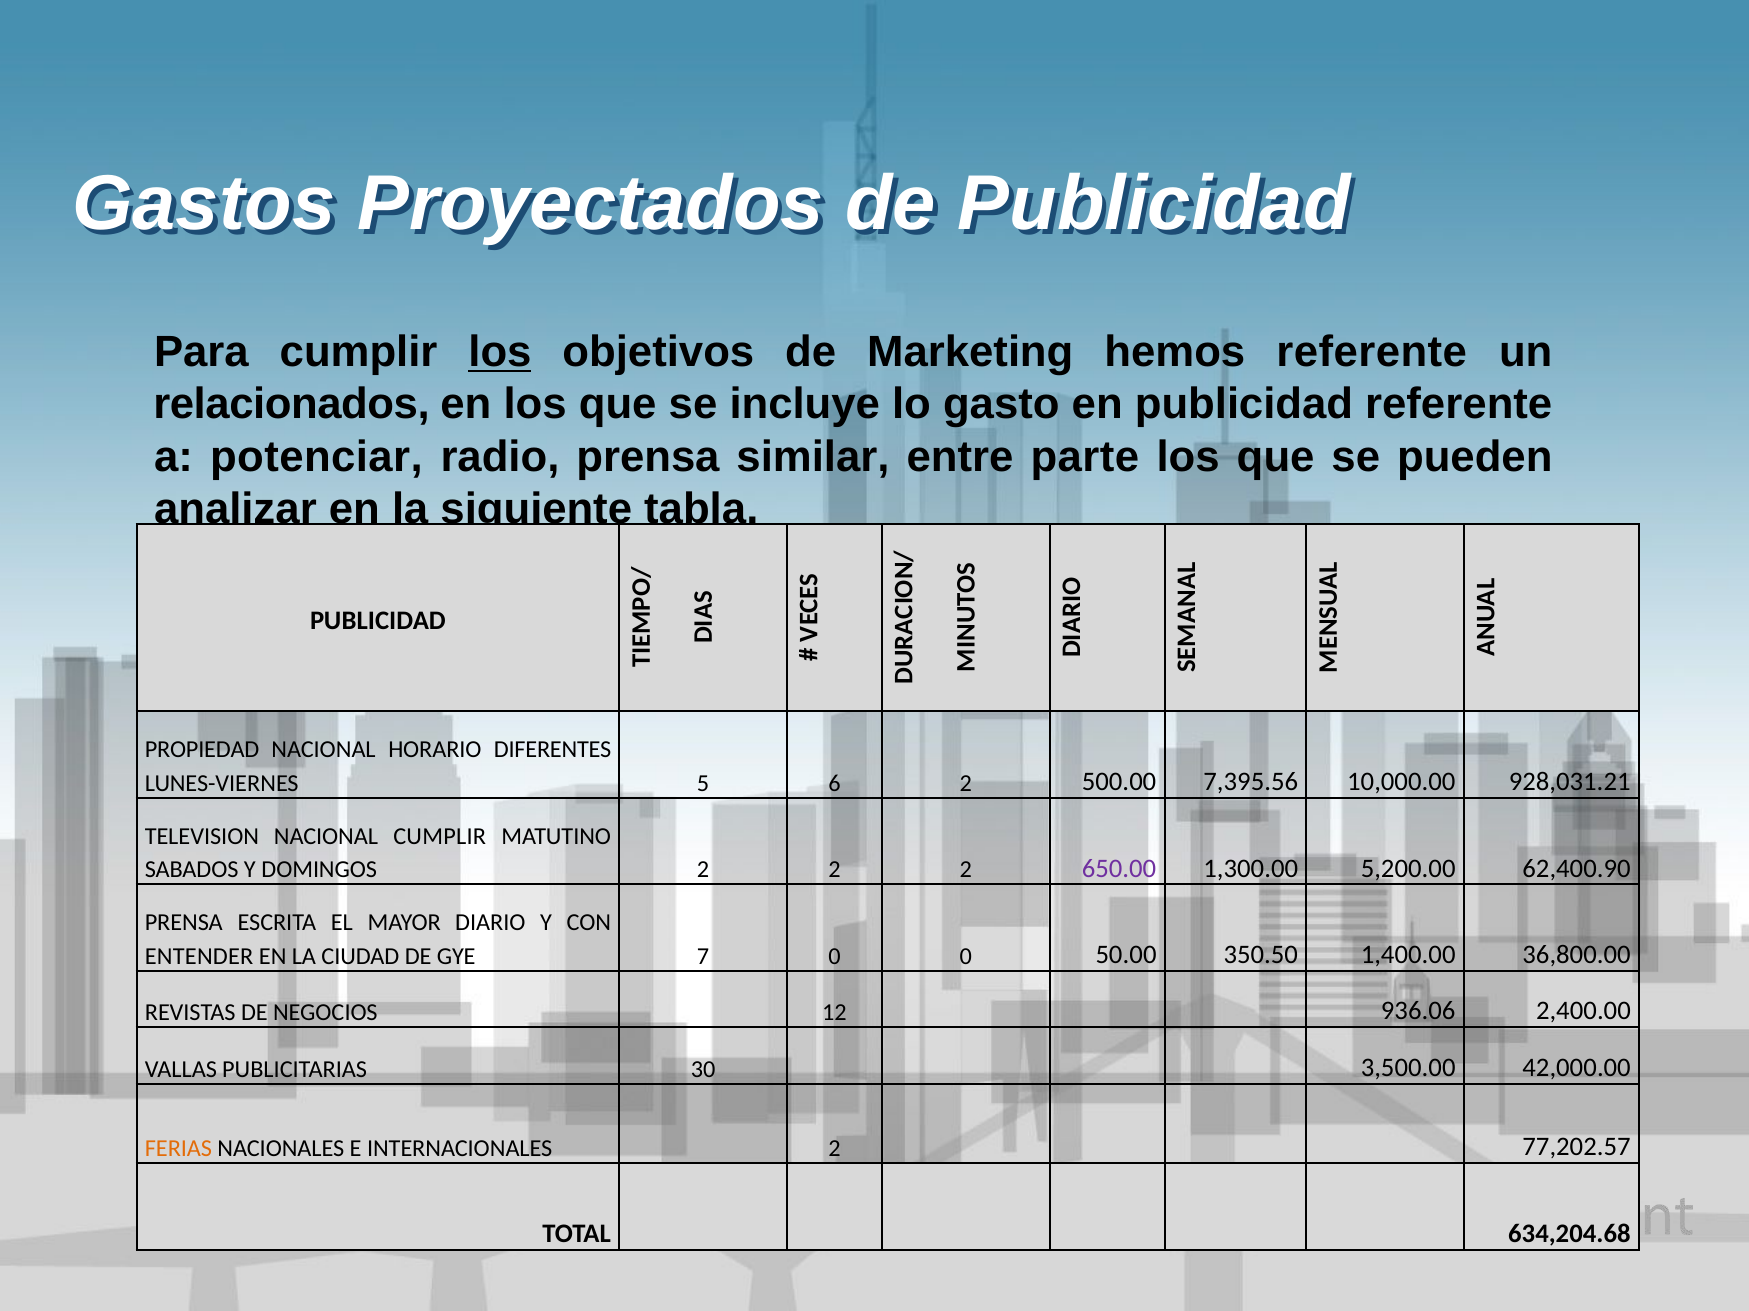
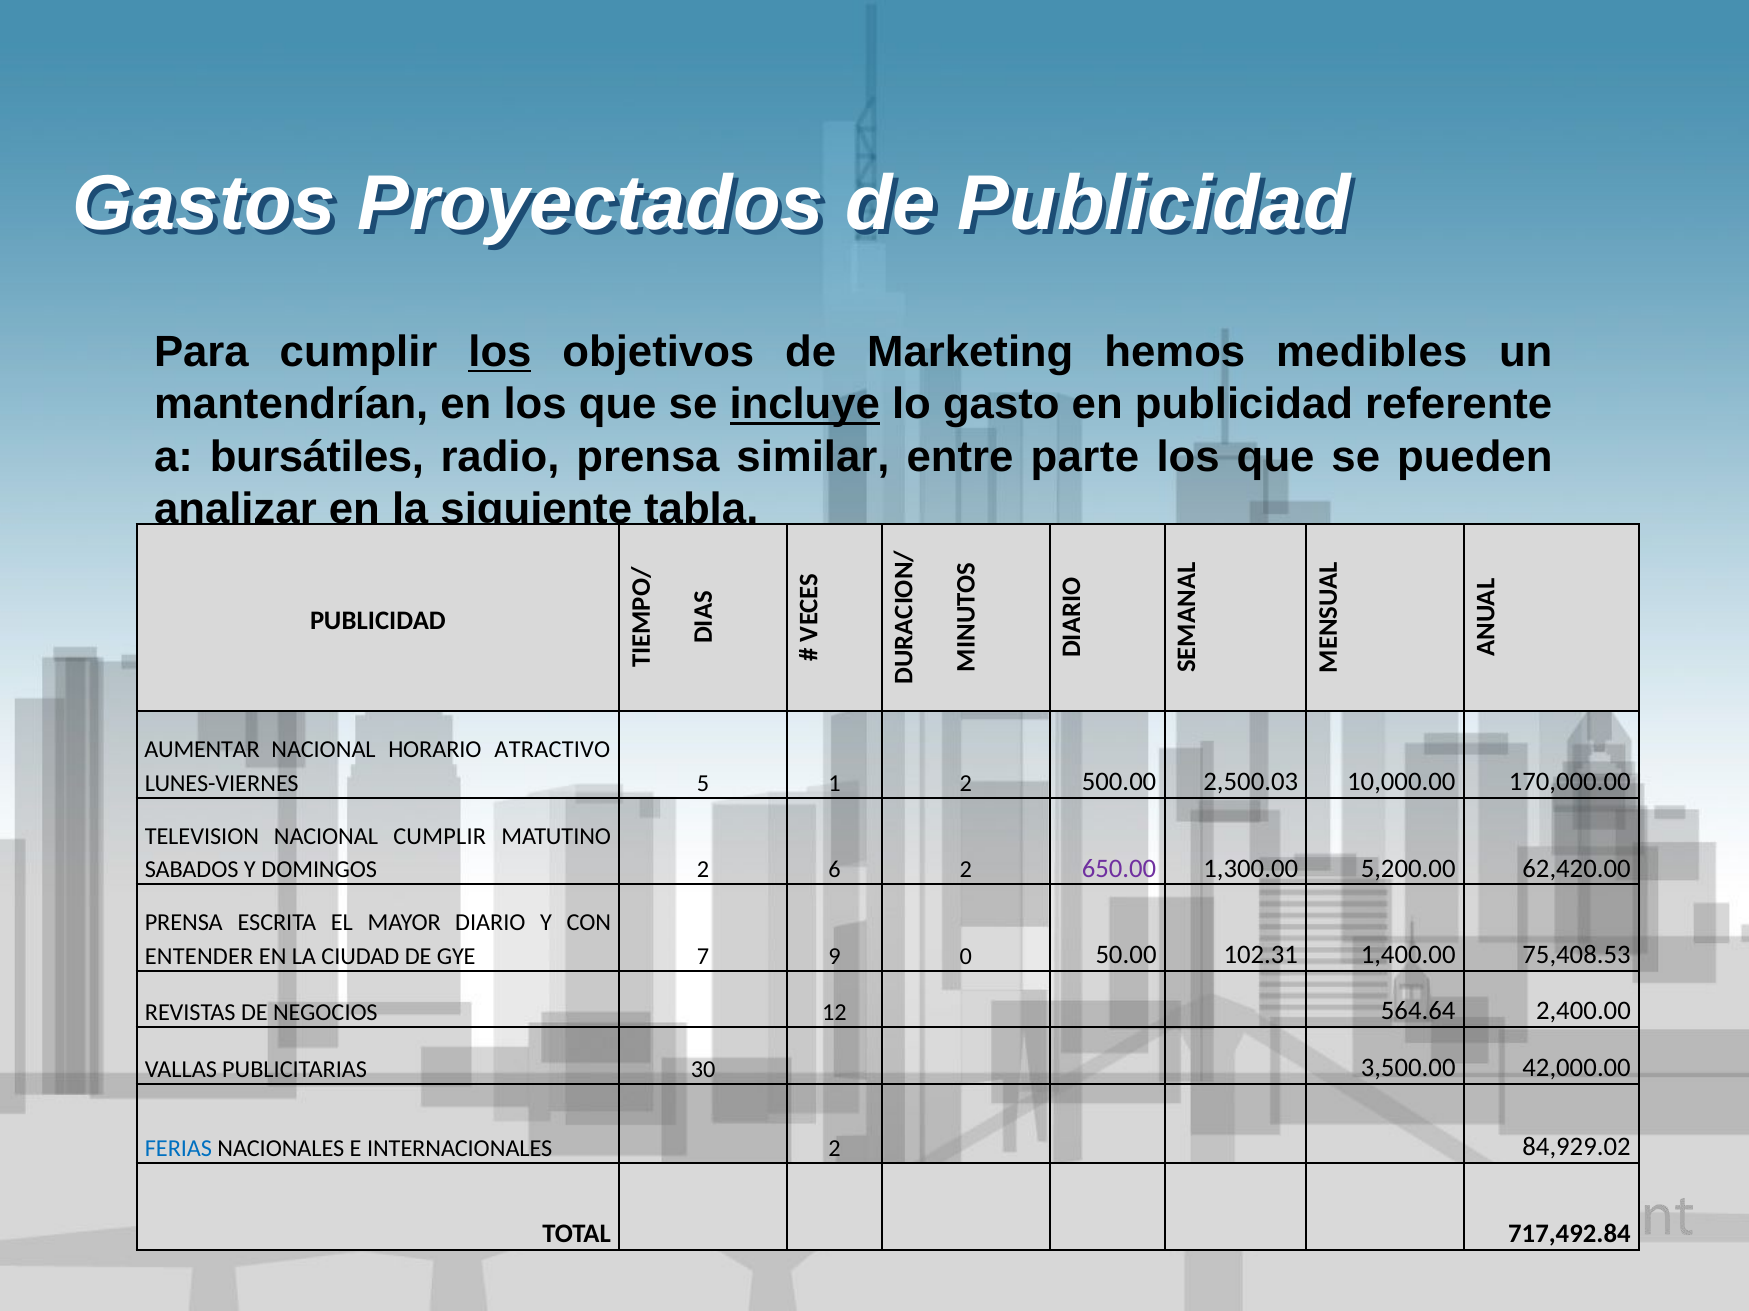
hemos referente: referente -> medibles (1372, 352)
relacionados: relacionados -> mantendrían (291, 405)
incluye underline: none -> present (805, 405)
potenciar: potenciar -> bursátiles (317, 457)
PROPIEDAD: PROPIEDAD -> AUMENTAR (202, 750)
DIFERENTES: DIFERENTES -> ATRACTIVO (552, 750)
6: 6 -> 1 (834, 784)
7,395.56: 7,395.56 -> 2,500.03 (1251, 782)
928,031.21: 928,031.21 -> 170,000.00 (1570, 782)
DOMINGOS 2 2: 2 -> 6 (834, 870)
62,400.90: 62,400.90 -> 62,420.00 (1577, 869)
7 0: 0 -> 9 (834, 957)
350.50: 350.50 -> 102.31 (1261, 955)
36,800.00: 36,800.00 -> 75,408.53 (1577, 955)
936.06: 936.06 -> 564.64 (1418, 1012)
FERIAS colour: orange -> blue (178, 1149)
77,202.57: 77,202.57 -> 84,929.02 (1577, 1147)
634,204.68: 634,204.68 -> 717,492.84 (1569, 1234)
